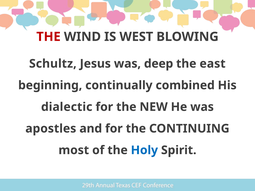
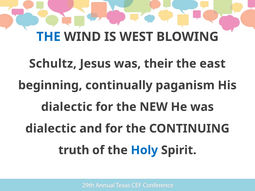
THE colour: red -> blue (48, 37)
deep: deep -> their (159, 64)
combined: combined -> paganism (185, 85)
apostles: apostles -> dialectic (51, 129)
most: most -> truth (74, 150)
